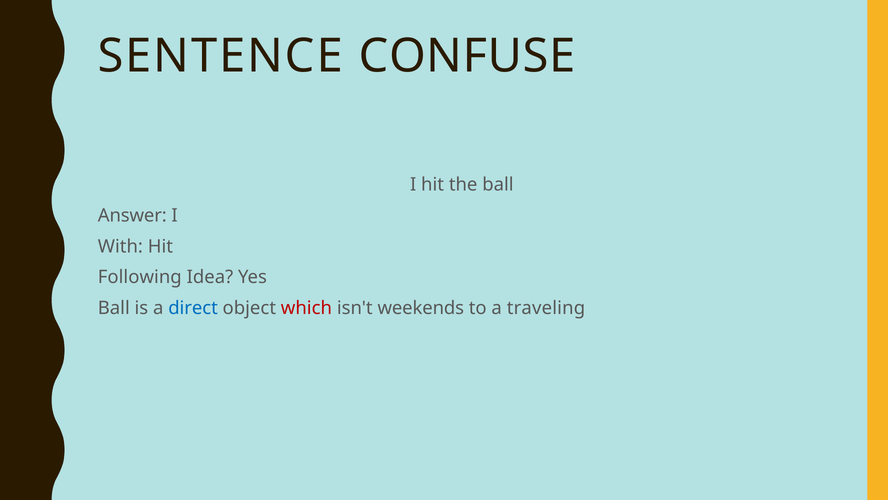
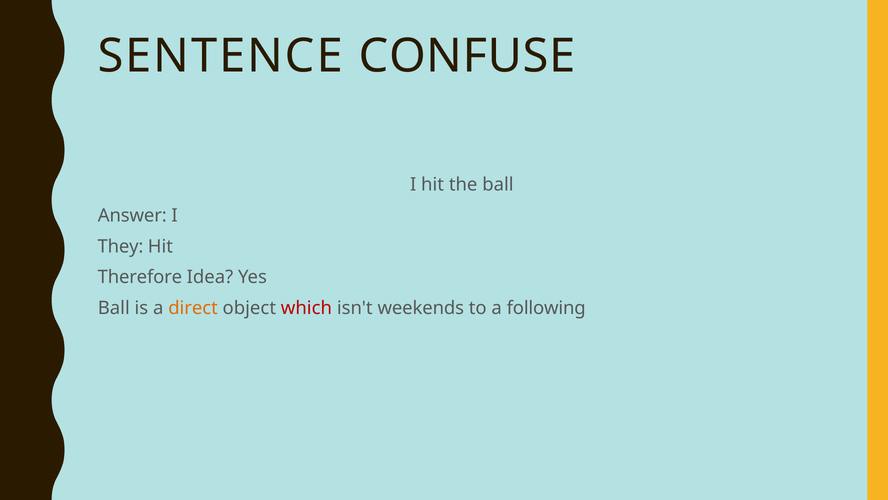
With: With -> They (120, 246)
Following: Following -> Therefore (140, 277)
direct colour: blue -> orange (193, 308)
traveling: traveling -> following (546, 308)
